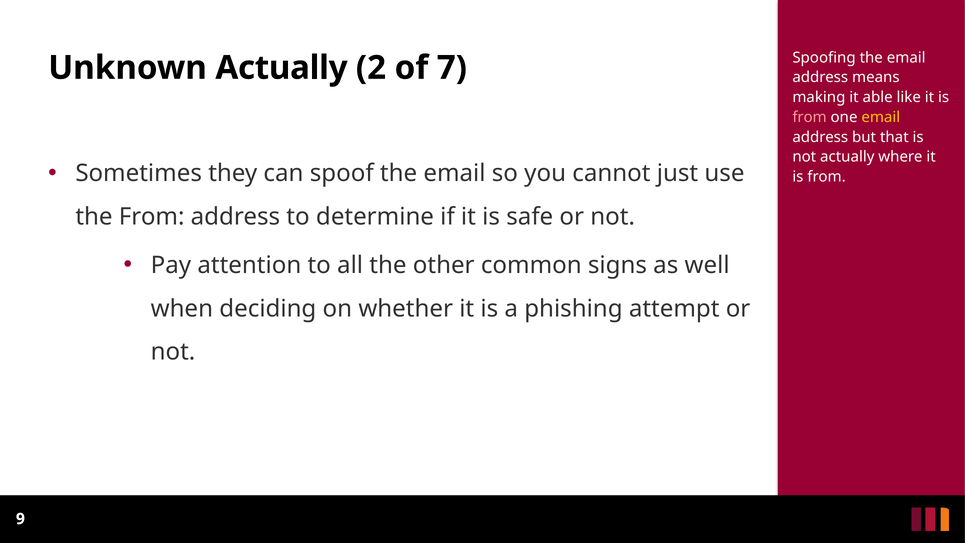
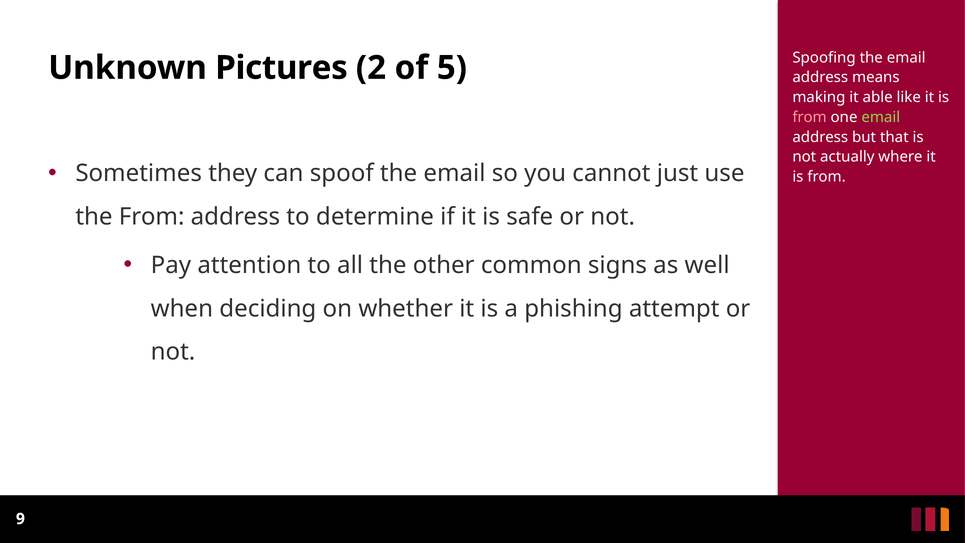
Unknown Actually: Actually -> Pictures (282, 68)
7: 7 -> 5 (452, 68)
email colour: yellow -> light green (881, 117)
